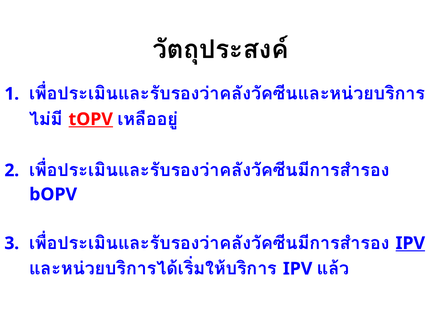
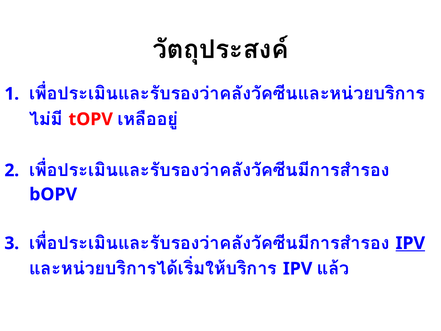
tOPV underline: present -> none (91, 119)
